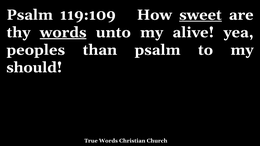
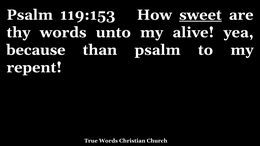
119:109: 119:109 -> 119:153 (88, 15)
words underline: present -> none (63, 32)
peoples: peoples -> because (36, 50)
should: should -> repent (34, 68)
